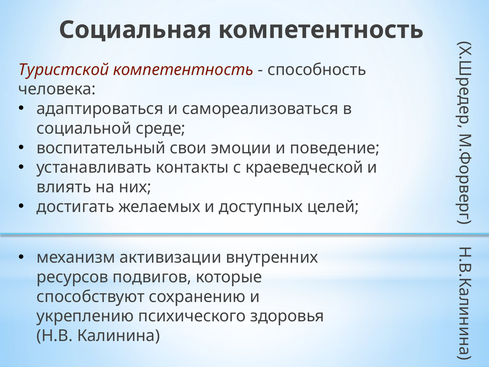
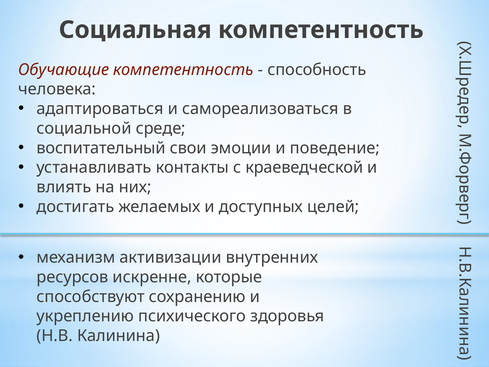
Туристской: Туристской -> Обучающие (64, 70)
подвигов: подвигов -> искренне (152, 277)
